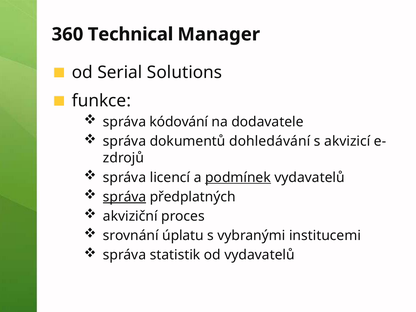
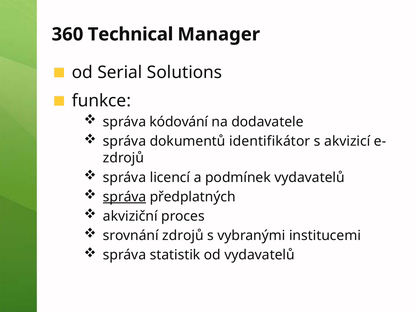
dohledávání: dohledávání -> identifikátor (270, 141)
podmínek underline: present -> none (238, 177)
srovnání úplatu: úplatu -> zdrojů (183, 236)
